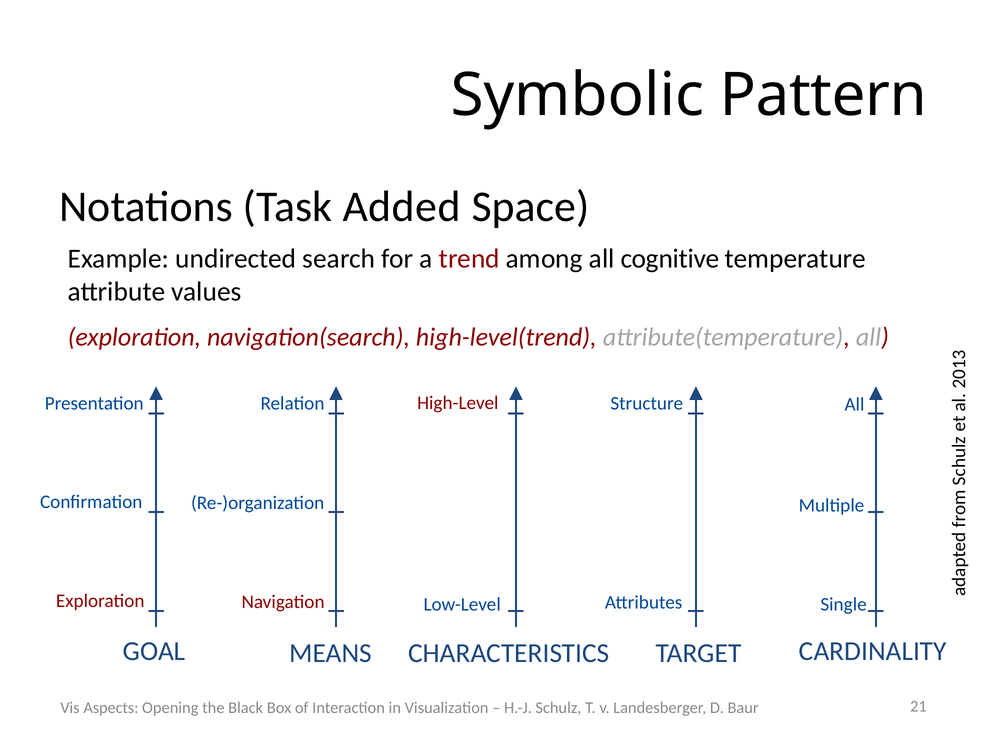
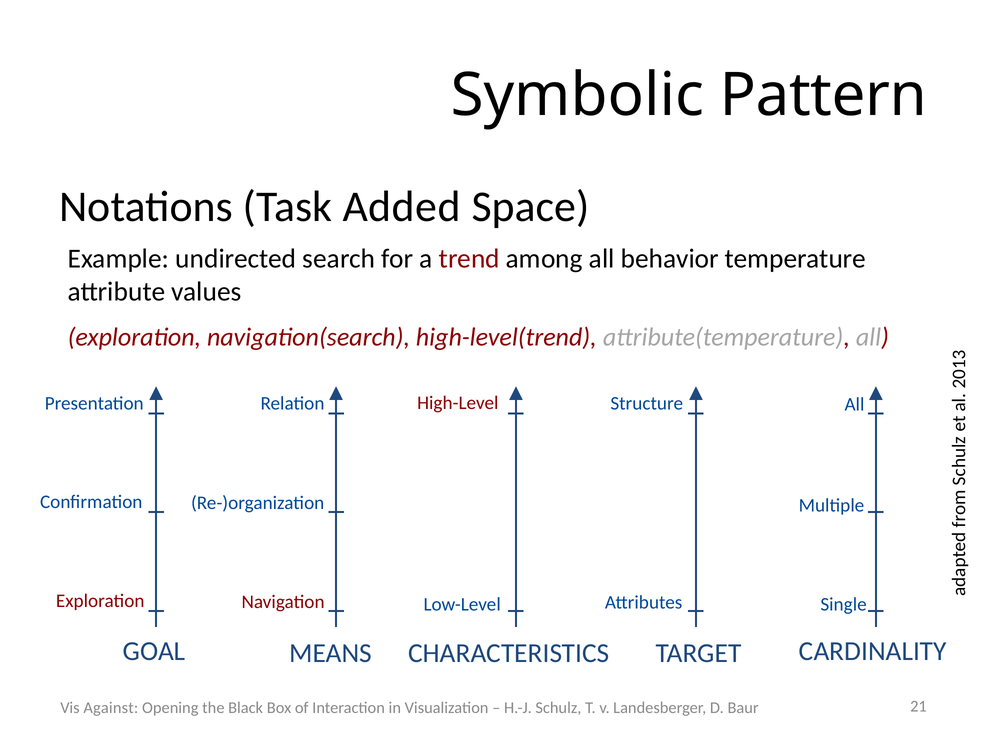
cognitive: cognitive -> behavior (670, 259)
Aspects: Aspects -> Against (111, 708)
